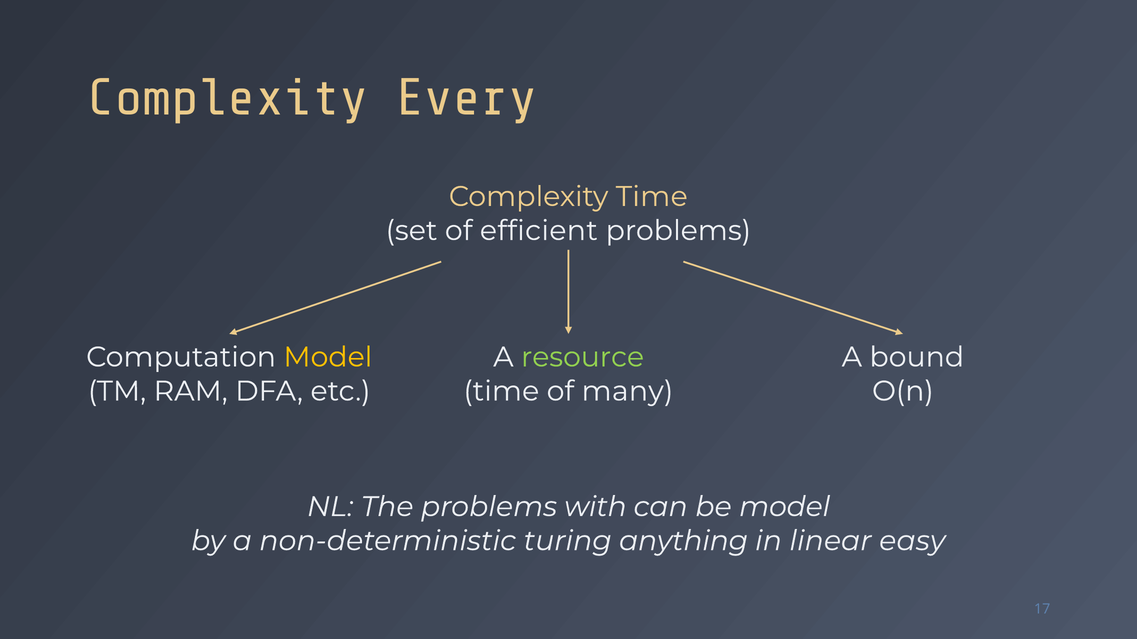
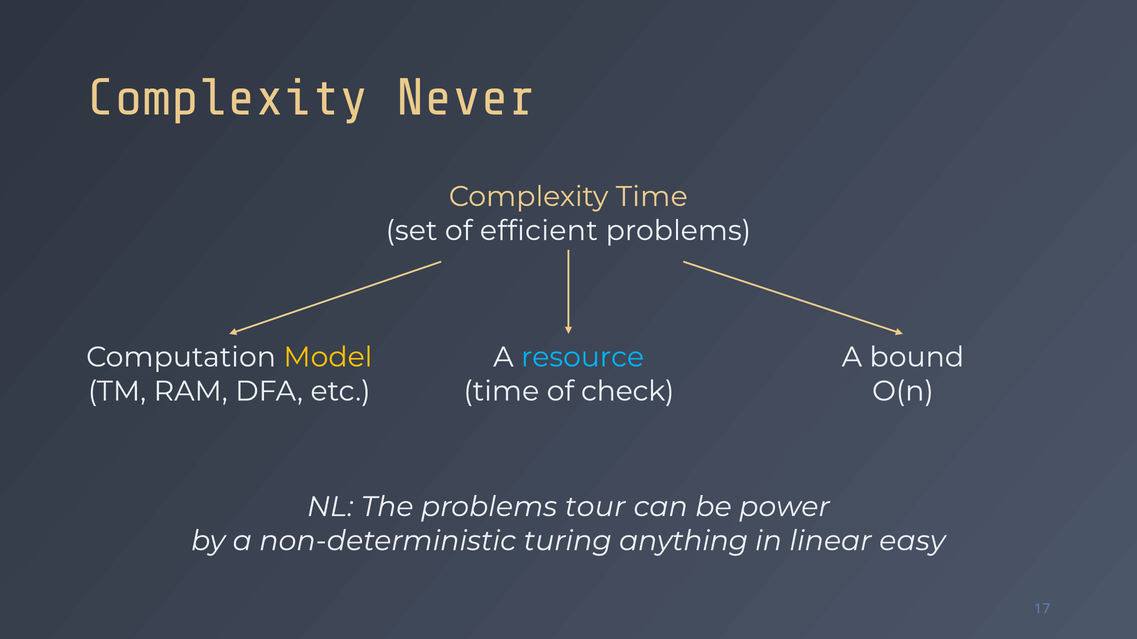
Every: Every -> Never (467, 98)
resource colour: light green -> light blue (583, 357)
many: many -> check (628, 392)
with: with -> tour (595, 507)
be model: model -> power (784, 507)
